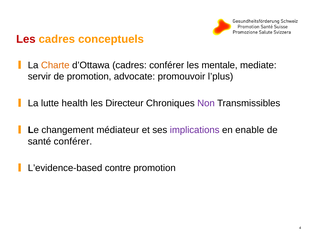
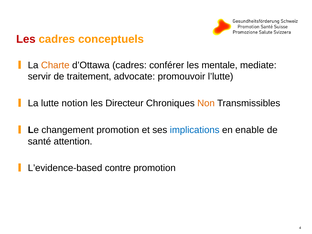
de promotion: promotion -> traitement (89, 77)
l’plus: l’plus -> l’lutte (221, 77)
health: health -> notion (75, 103)
Non colour: purple -> orange (206, 103)
changement médiateur: médiateur -> promotion (118, 130)
implications colour: purple -> blue (195, 130)
santé conférer: conférer -> attention (73, 141)
